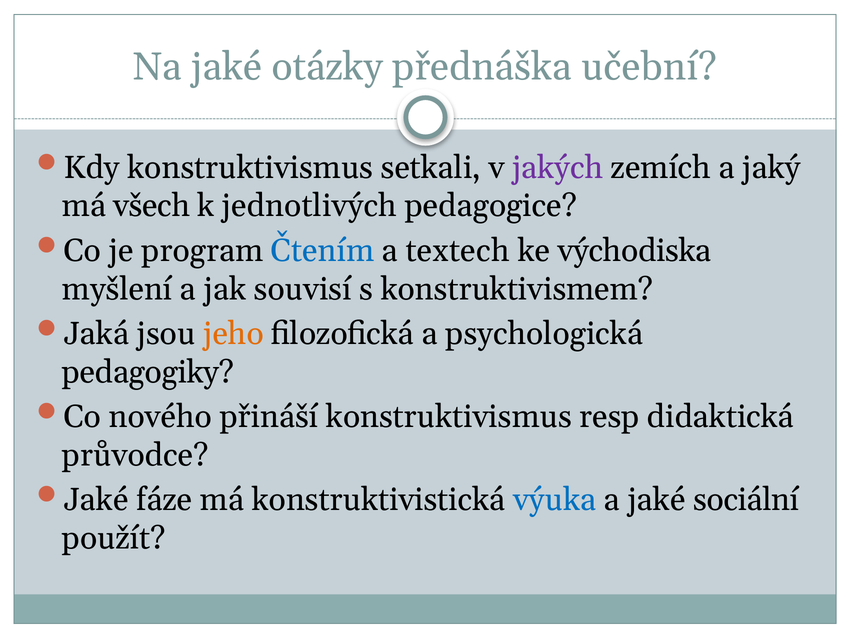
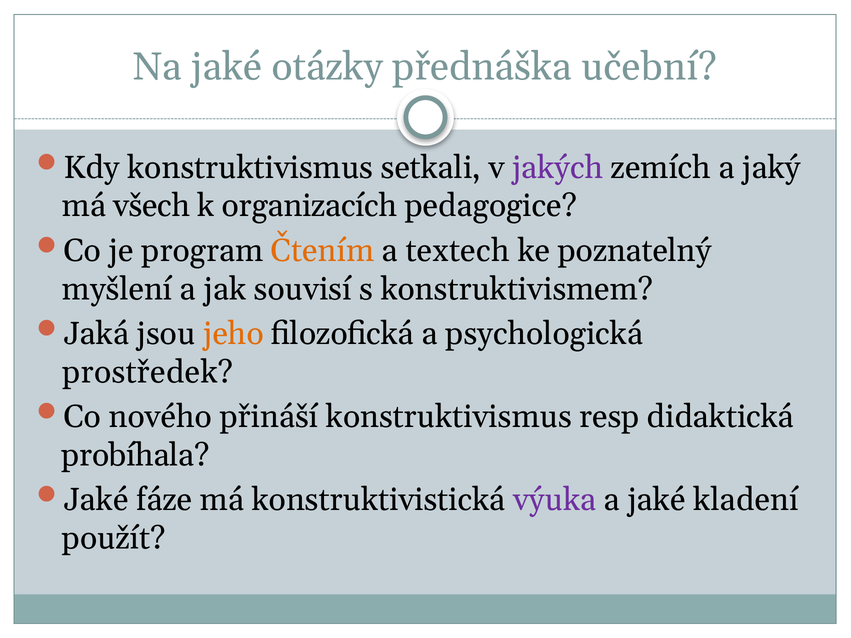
jednotlivých: jednotlivých -> organizacích (310, 206)
Čtením colour: blue -> orange (323, 251)
východiska: východiska -> poznatelný (635, 251)
pedagogiky: pedagogiky -> prostředek (148, 372)
průvodce: průvodce -> probíhala (135, 455)
výuka colour: blue -> purple (555, 500)
sociální: sociální -> kladení (746, 500)
